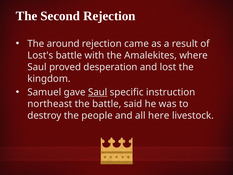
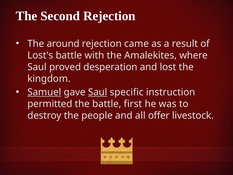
Samuel underline: none -> present (44, 92)
northeast: northeast -> permitted (50, 104)
said: said -> first (133, 104)
here: here -> offer (159, 115)
